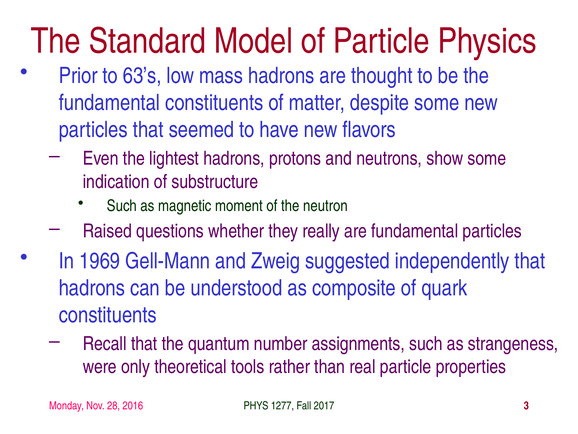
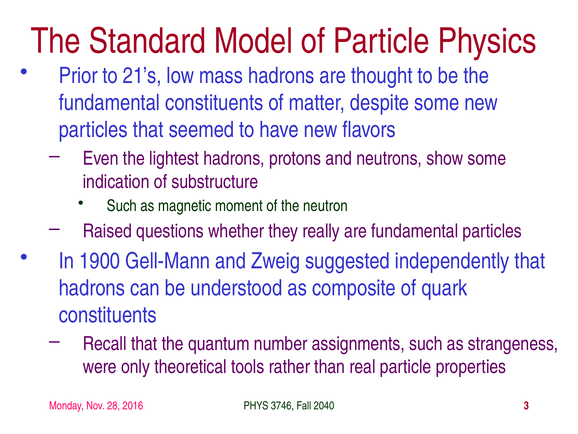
63’s: 63’s -> 21’s (142, 76)
1969: 1969 -> 1900 (100, 261)
1277: 1277 -> 3746 (282, 405)
2017: 2017 -> 2040 (324, 405)
